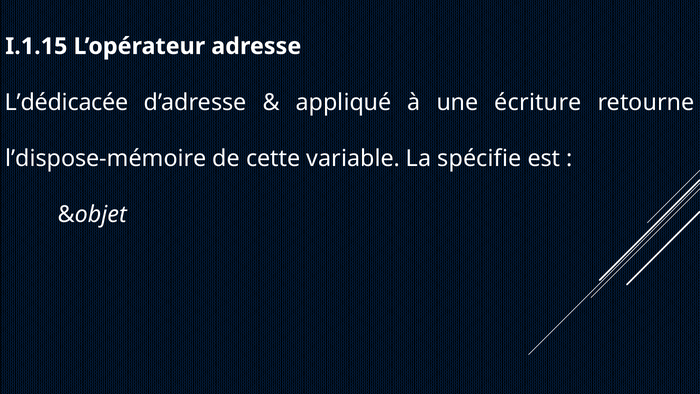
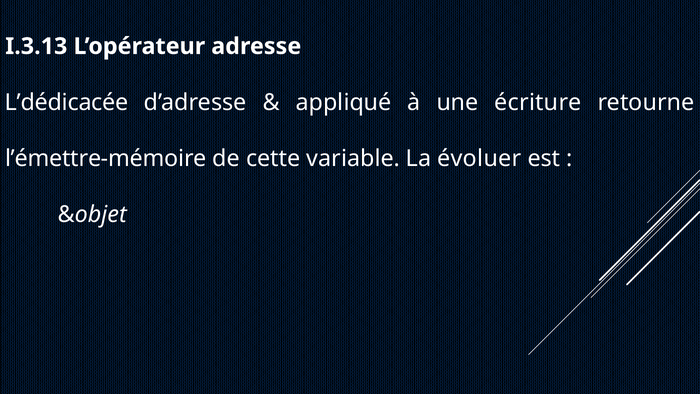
I.1.15: I.1.15 -> I.3.13 (36, 46)
l’dispose-mémoire: l’dispose-mémoire -> l’émettre-mémoire (106, 158)
spécifie: spécifie -> évoluer (479, 158)
